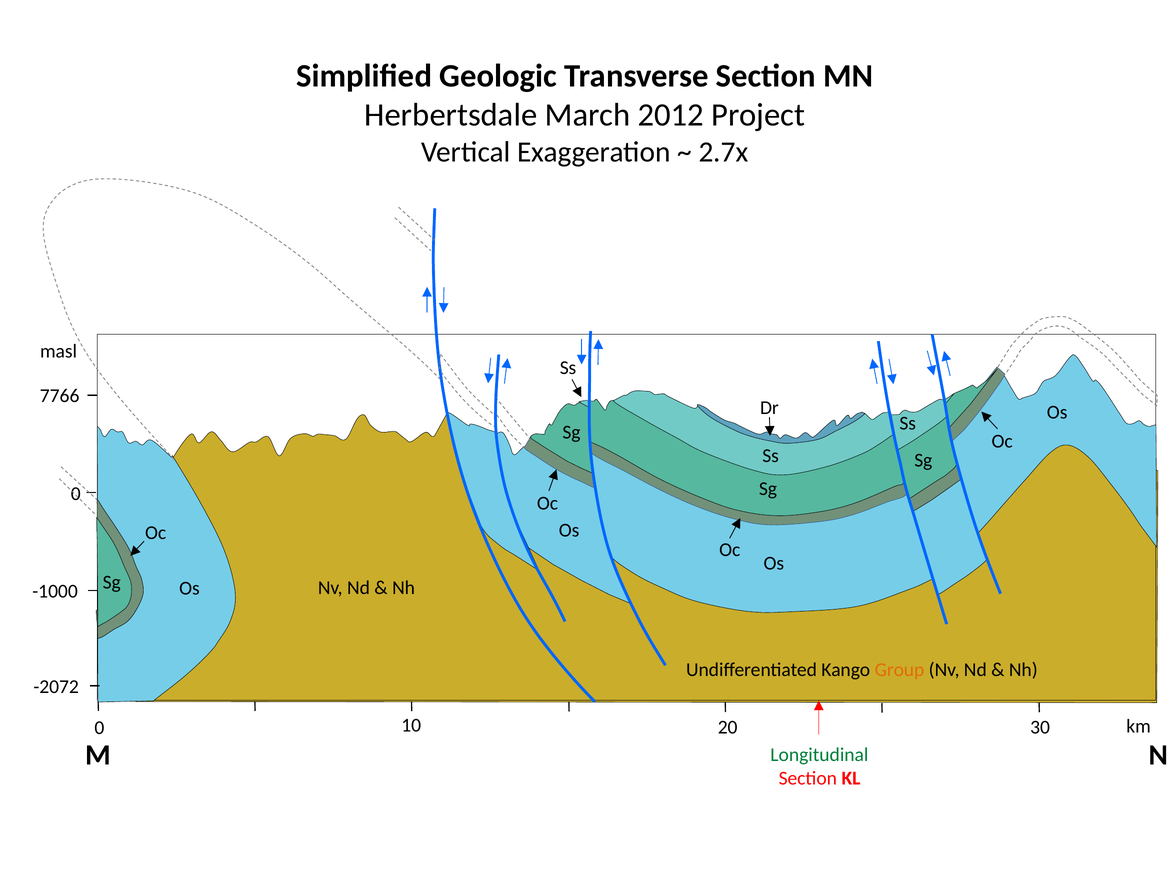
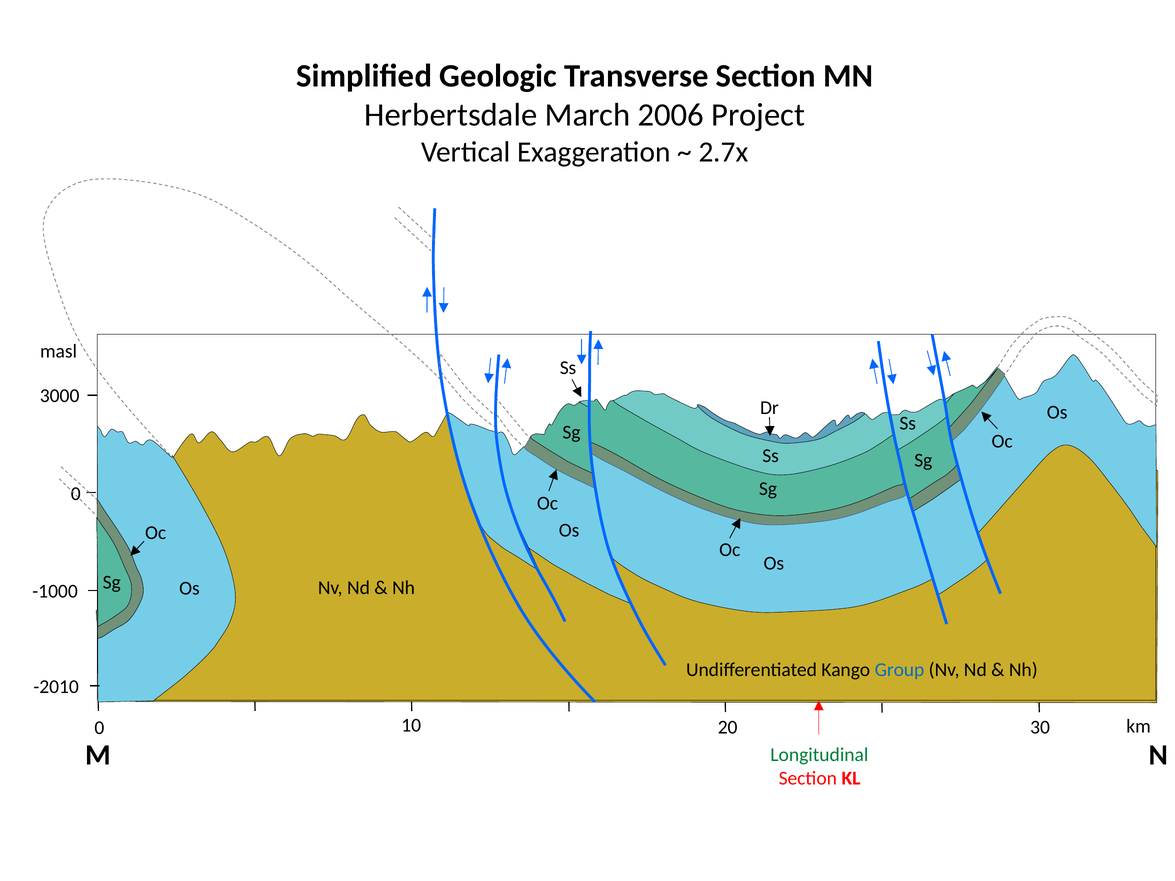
2012: 2012 -> 2006 (671, 115)
7766: 7766 -> 3000 (60, 396)
Group colour: orange -> blue (899, 670)
-2072: -2072 -> -2010 (56, 687)
